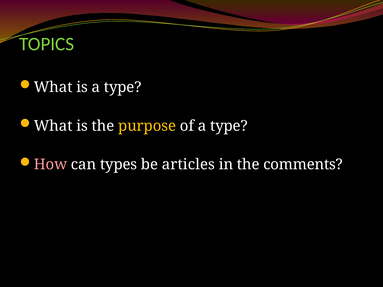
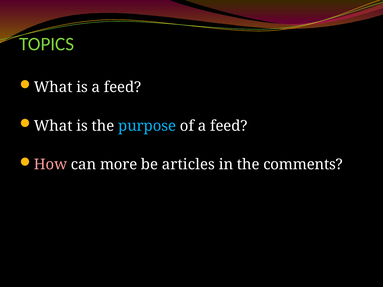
is a type: type -> feed (123, 87)
purpose colour: yellow -> light blue (147, 126)
of a type: type -> feed (229, 126)
types: types -> more (119, 165)
